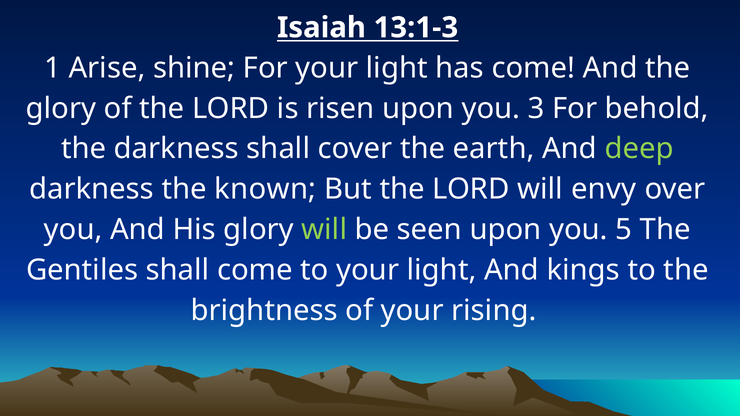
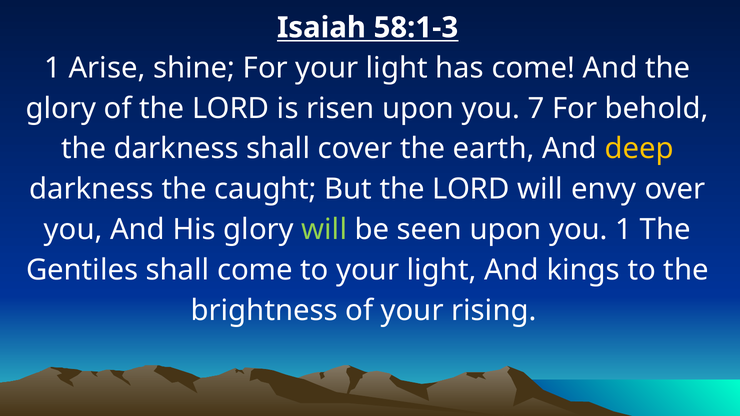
13:1-3: 13:1-3 -> 58:1-3 (416, 28)
3: 3 -> 7 (536, 108)
deep colour: light green -> yellow (639, 149)
known: known -> caught (266, 189)
you 5: 5 -> 1 (624, 230)
